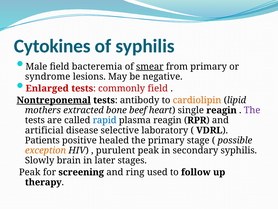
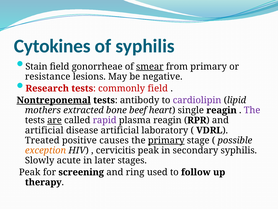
Male: Male -> Stain (36, 66)
bacteremia: bacteremia -> gonorrheae (97, 66)
syndrome: syndrome -> resistance (48, 76)
Enlarged: Enlarged -> Research (47, 88)
cardiolipin colour: orange -> purple (197, 100)
are underline: none -> present (54, 120)
rapid colour: blue -> purple (105, 120)
disease selective: selective -> artificial (120, 130)
Patients: Patients -> Treated (42, 140)
healed: healed -> causes (114, 140)
primary underline: none -> present (166, 140)
purulent: purulent -> cervicitis (116, 150)
brain: brain -> acute (69, 160)
